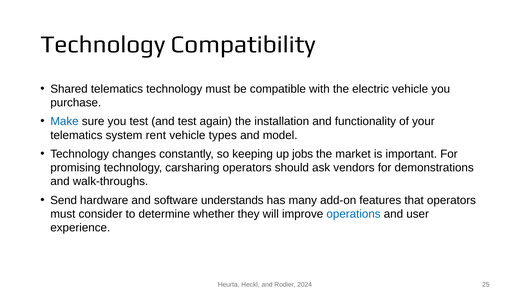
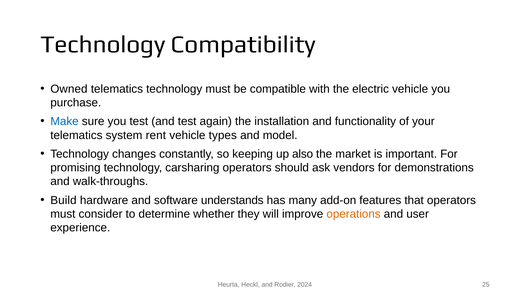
Shared: Shared -> Owned (69, 89)
jobs: jobs -> also (303, 154)
Send: Send -> Build (63, 200)
operations colour: blue -> orange (354, 214)
